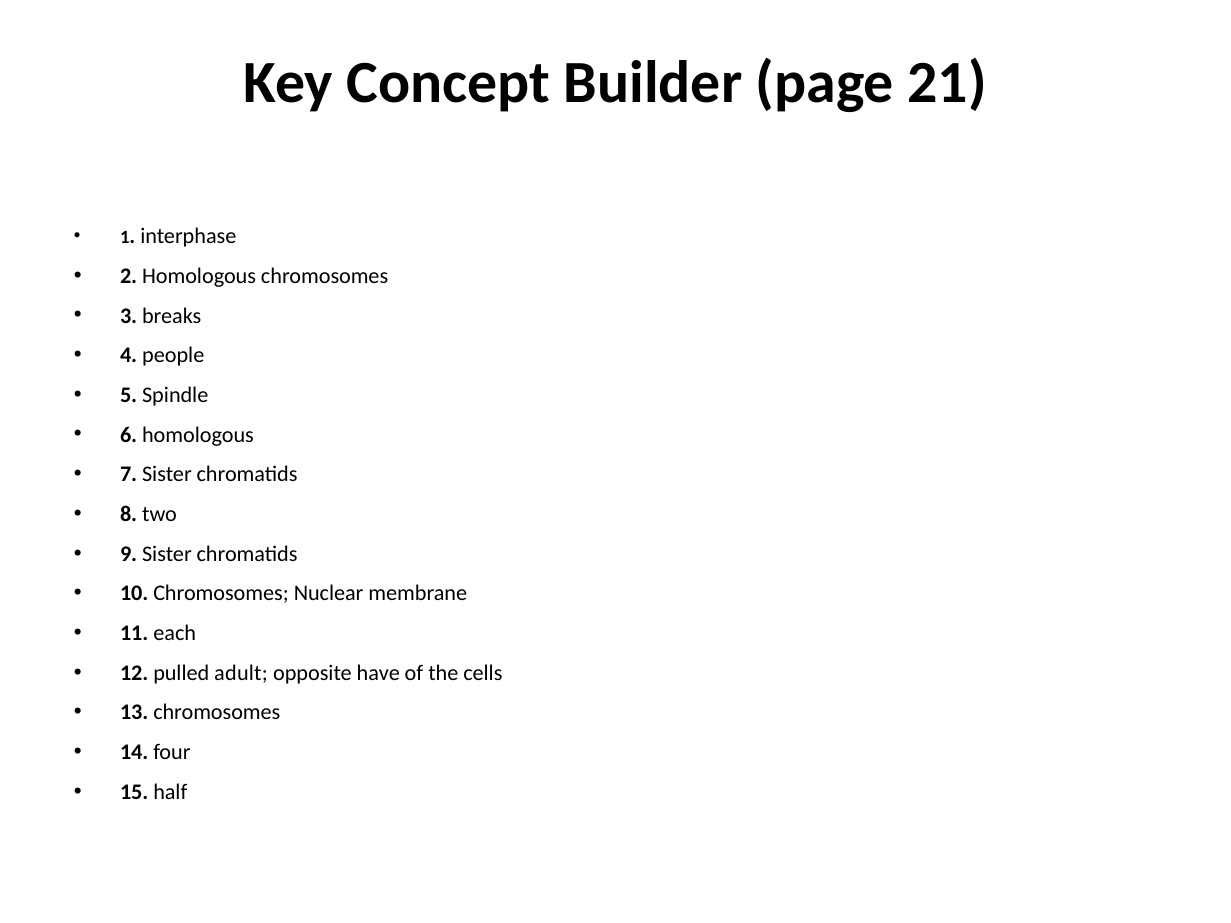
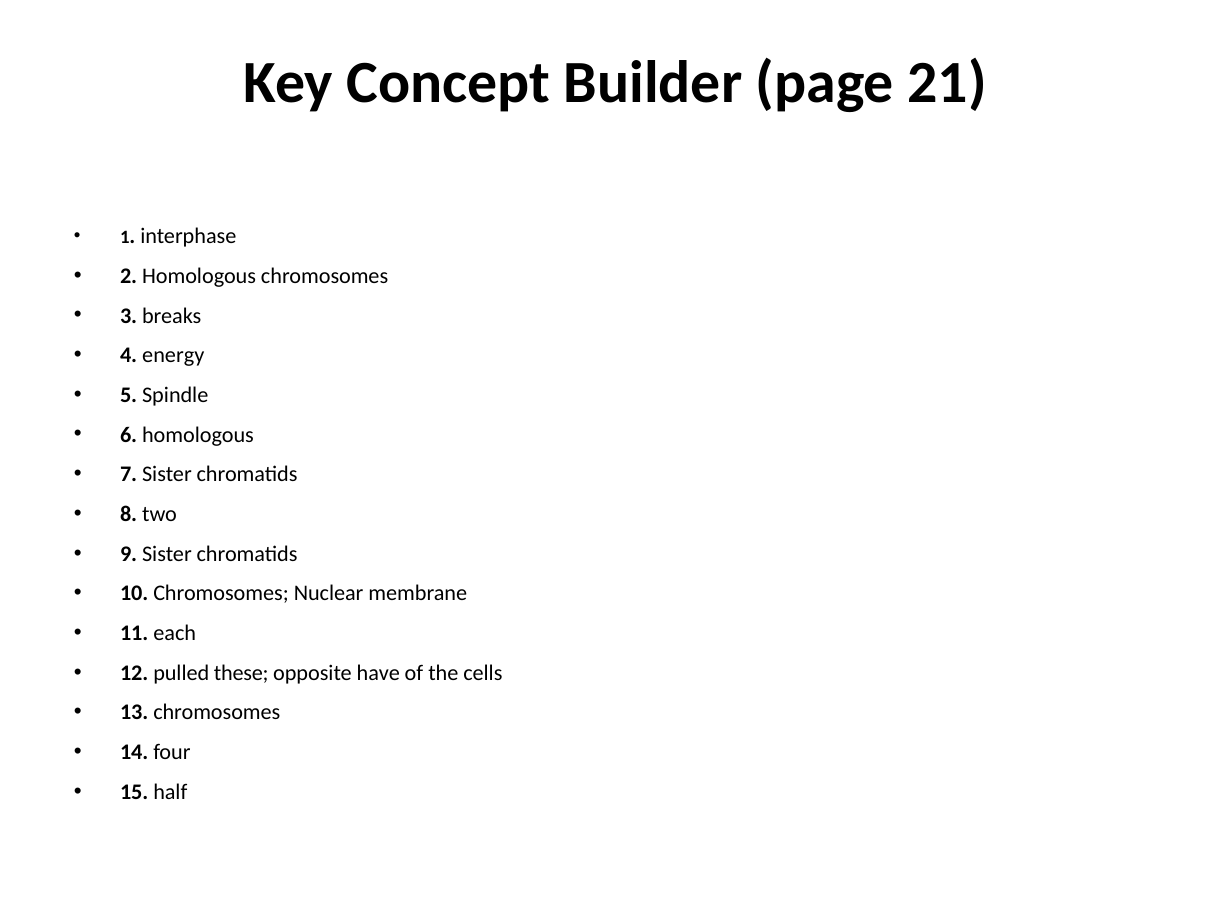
people: people -> energy (173, 356)
adult: adult -> these (241, 673)
